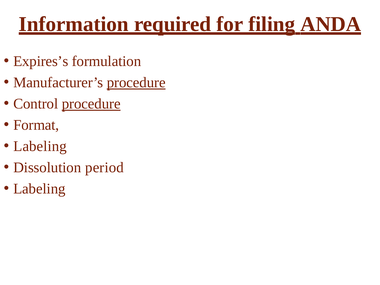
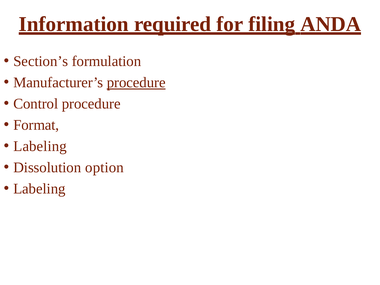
Expires’s: Expires’s -> Section’s (41, 61)
procedure underline: present -> none (91, 104)
period: period -> option (104, 168)
